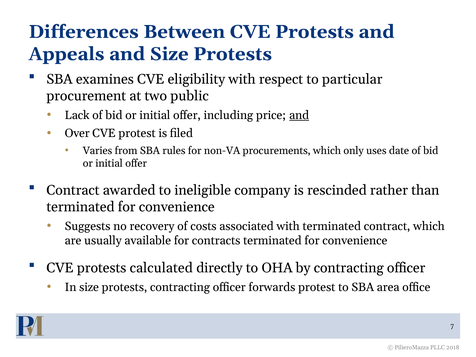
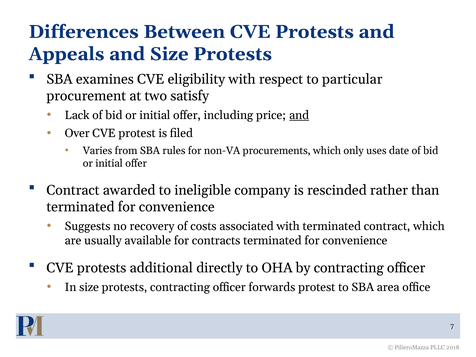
public: public -> satisfy (190, 96)
calculated: calculated -> additional (161, 268)
